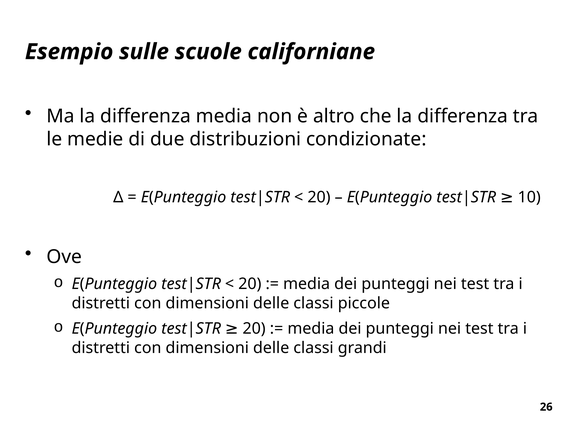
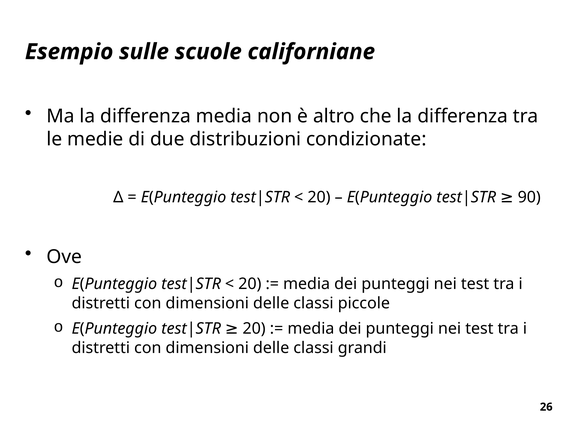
10: 10 -> 90 (529, 197)
